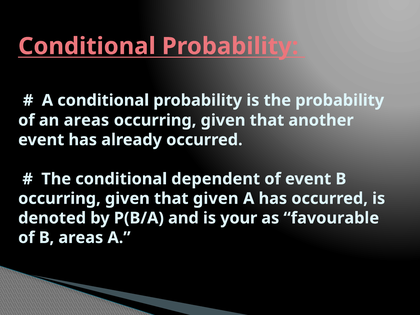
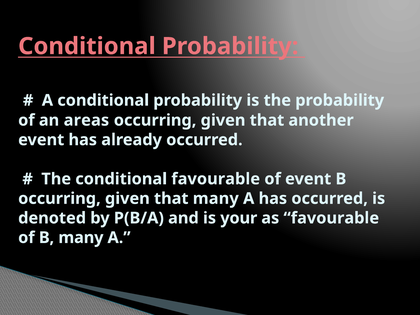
conditional dependent: dependent -> favourable (216, 179)
that given: given -> many (216, 199)
B areas: areas -> many (81, 238)
